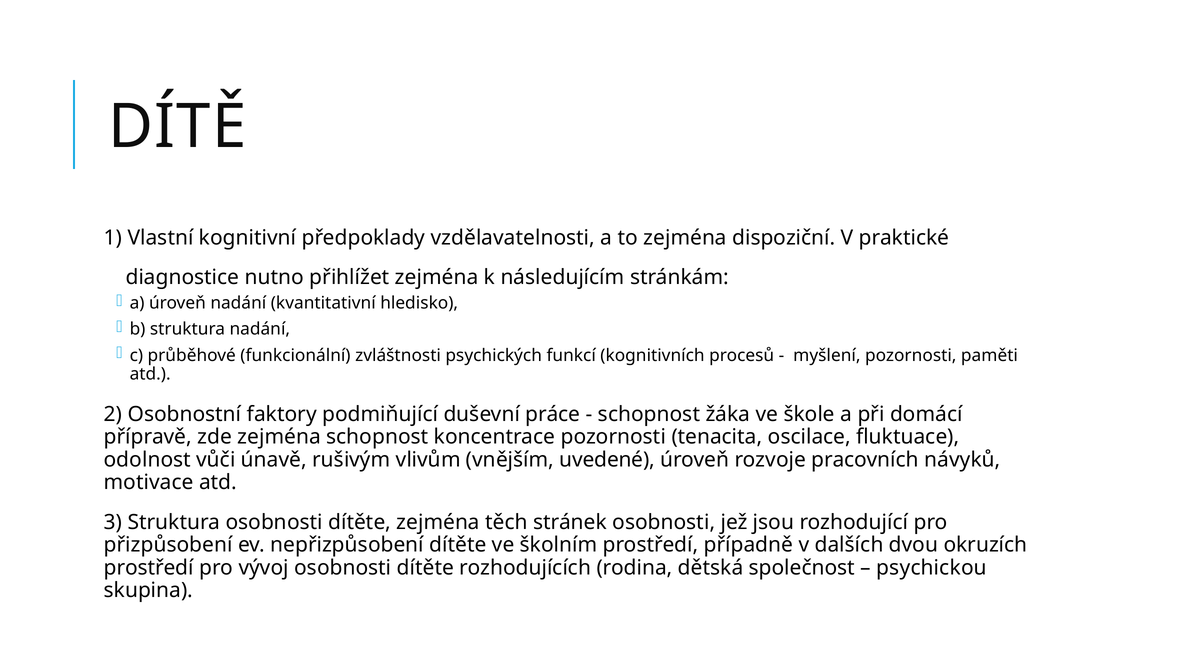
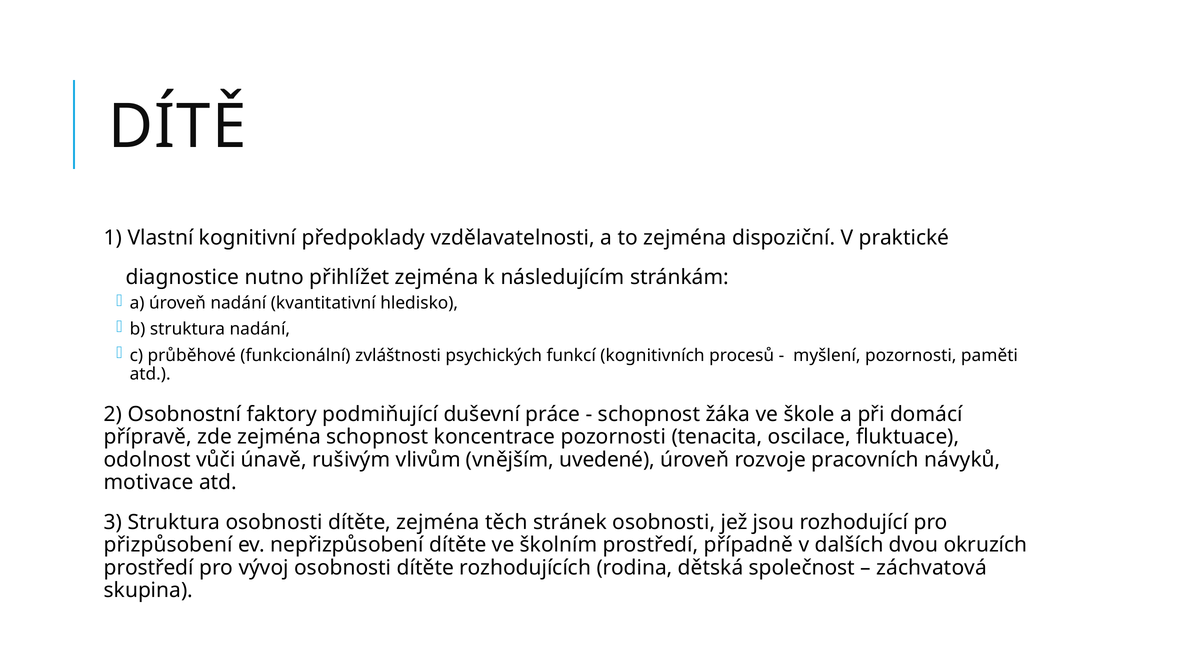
psychickou: psychickou -> záchvatová (932, 568)
